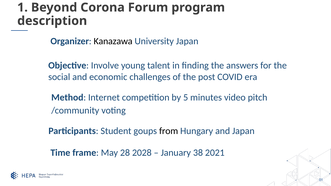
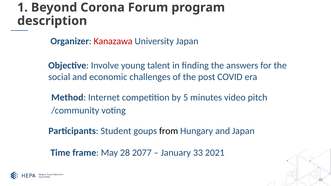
Kanazawa colour: black -> red (113, 41)
2028: 2028 -> 2077 (142, 153)
38: 38 -> 33 (198, 153)
